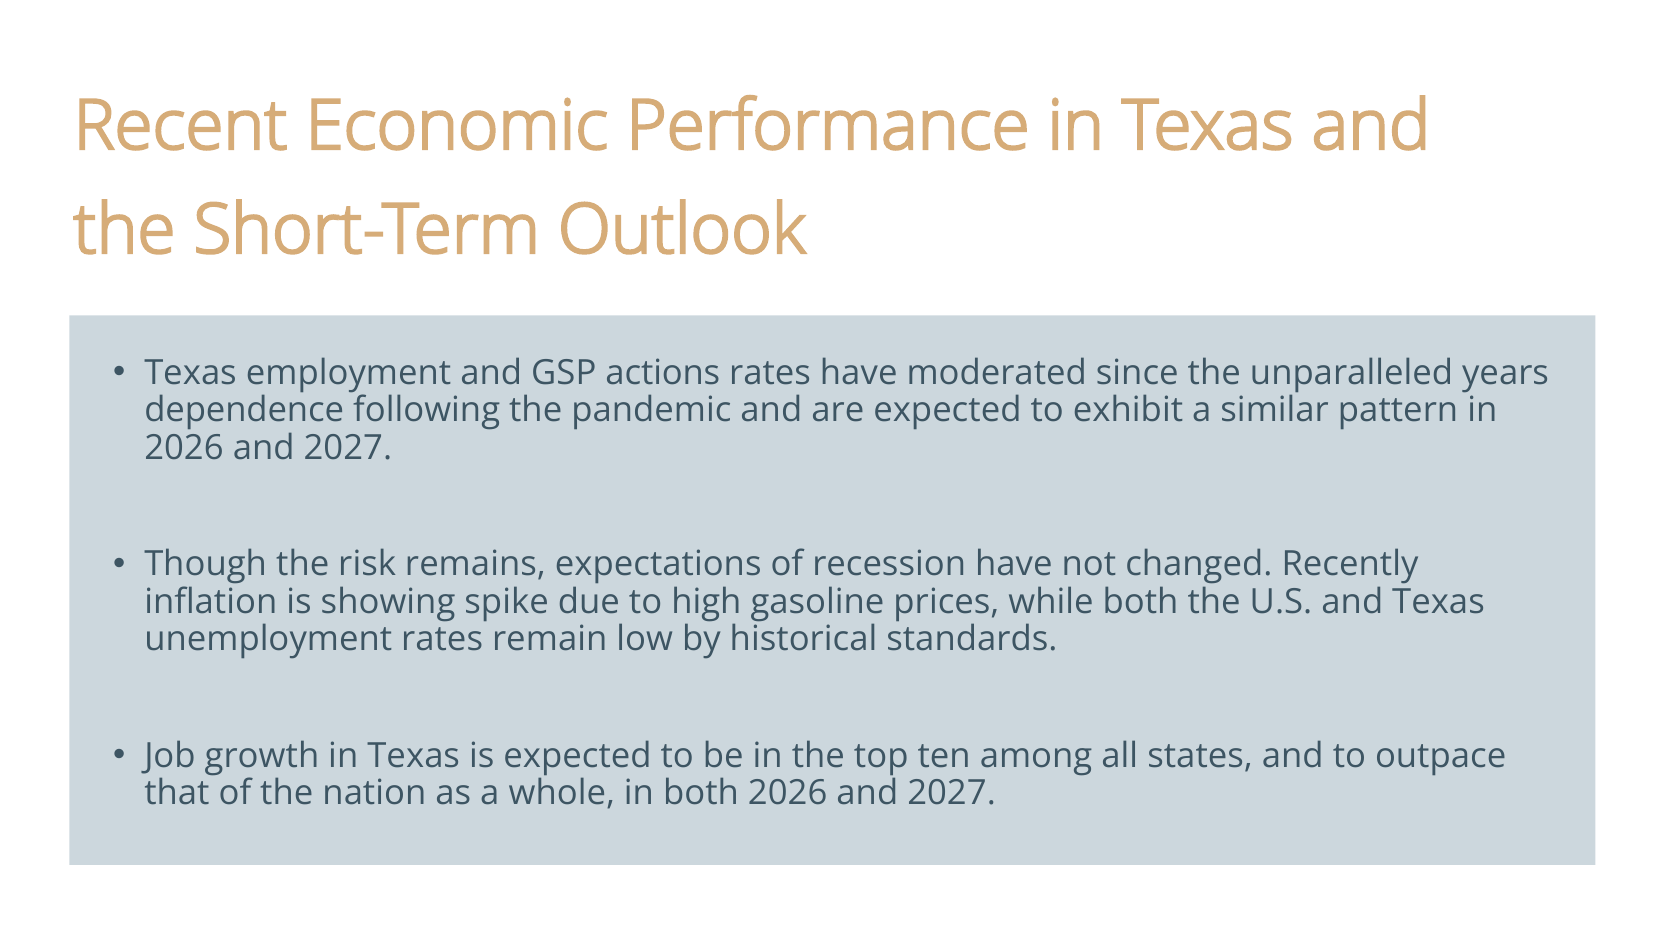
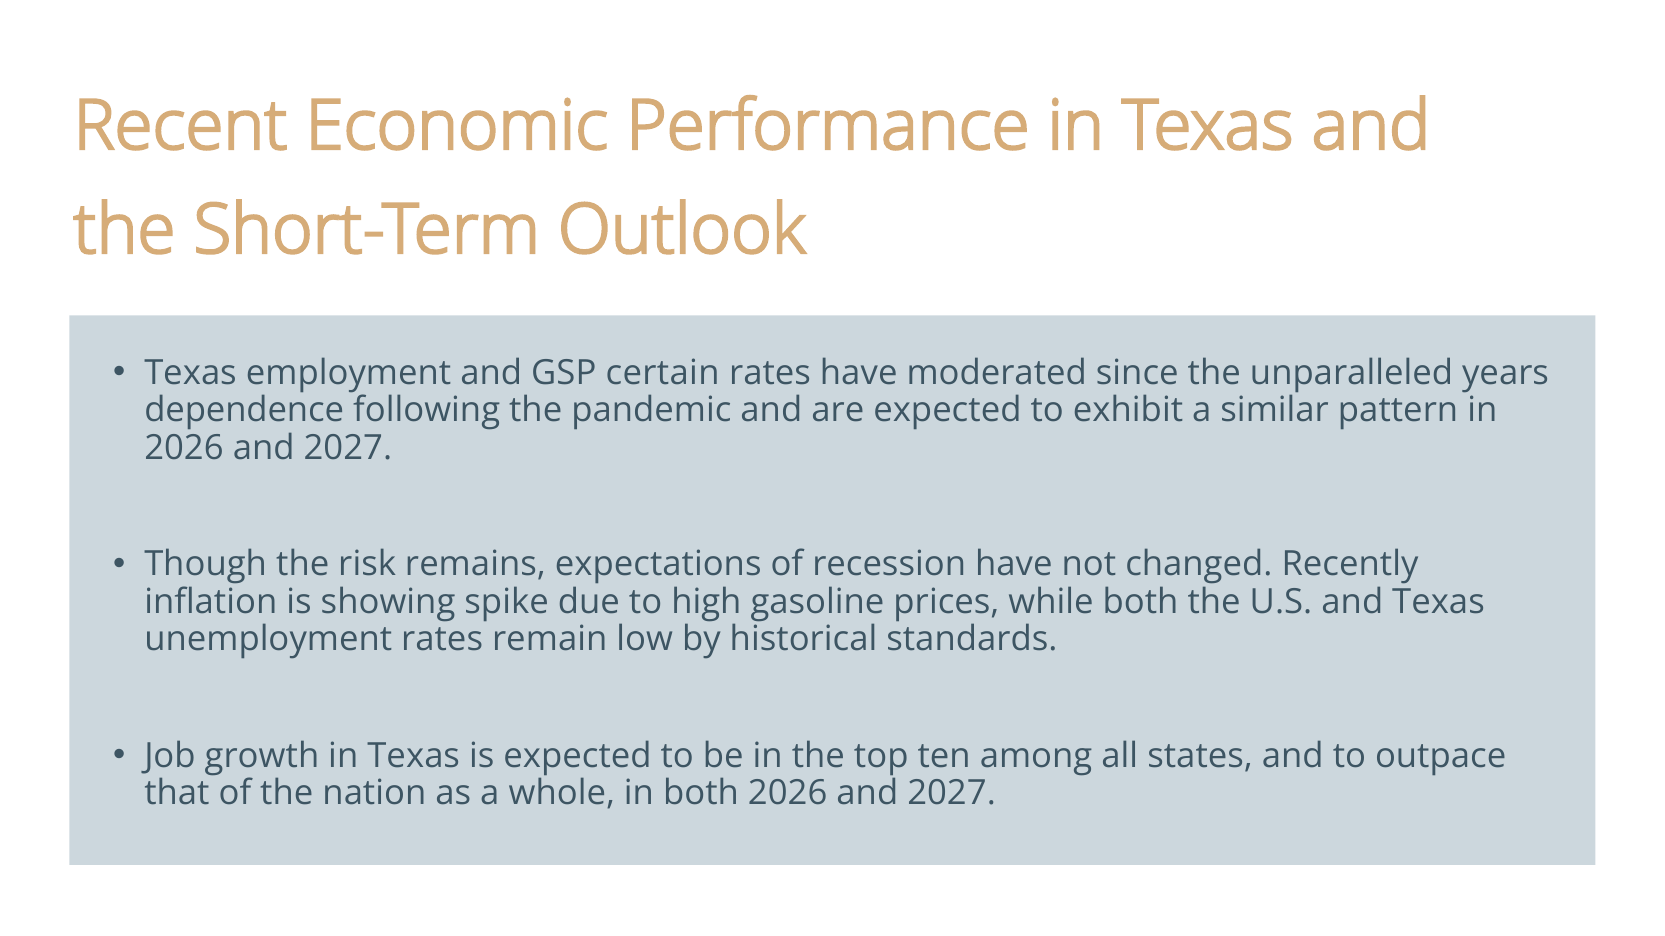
actions: actions -> certain (663, 373)
